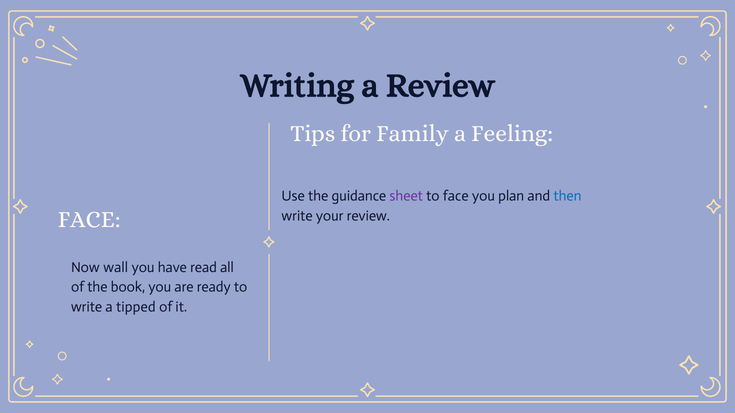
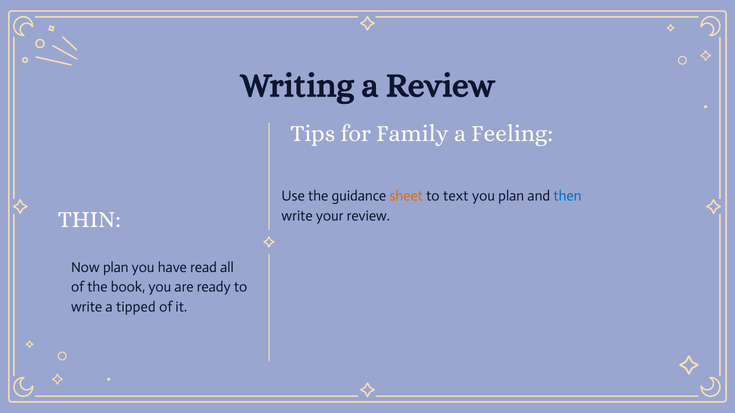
sheet colour: purple -> orange (406, 196)
to face: face -> text (456, 196)
FACE: FACE -> THIN (89, 220)
Now wall: wall -> plan (116, 268)
